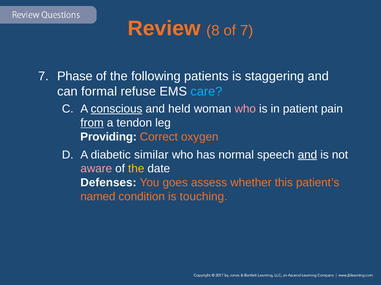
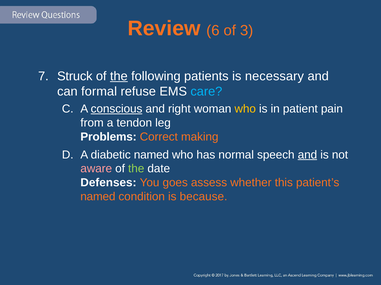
8: 8 -> 6 (213, 31)
of 7: 7 -> 3 (247, 31)
Phase: Phase -> Struck (75, 76)
the underline: none -> present (119, 76)
staggering: staggering -> necessary (274, 76)
held: held -> right (179, 109)
who colour: pink -> yellow (245, 109)
from underline: present -> none (92, 123)
Providing: Providing -> Problems (109, 137)
oxygen: oxygen -> making (200, 137)
diabetic similar: similar -> named (151, 155)
the colour: yellow -> light green (136, 169)
touching: touching -> because (204, 197)
